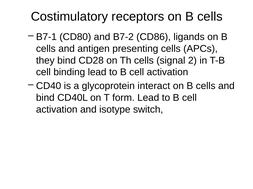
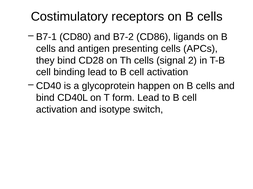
interact: interact -> happen (154, 86)
